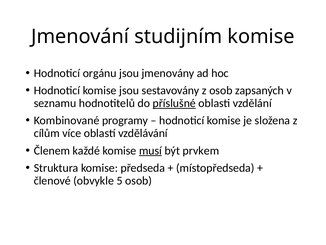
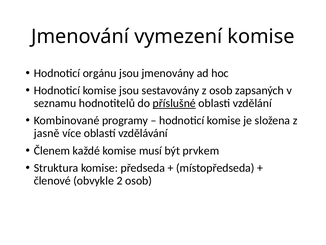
studijním: studijním -> vymezení (178, 37)
cílům: cílům -> jasně (47, 133)
musí underline: present -> none (150, 150)
5: 5 -> 2 (120, 180)
